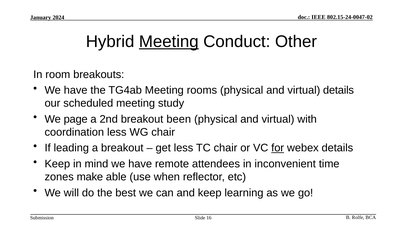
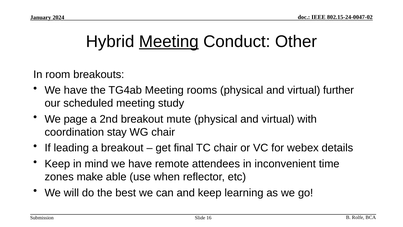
virtual details: details -> further (339, 90)
been: been -> mute (179, 119)
coordination less: less -> stay (117, 132)
get less: less -> final (184, 148)
for underline: present -> none (278, 148)
